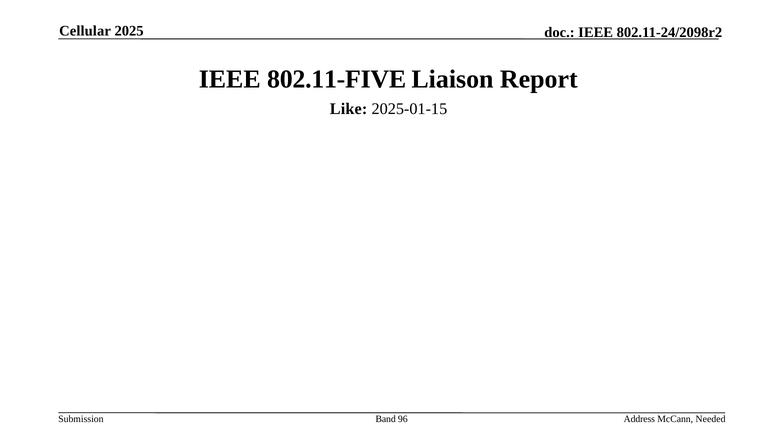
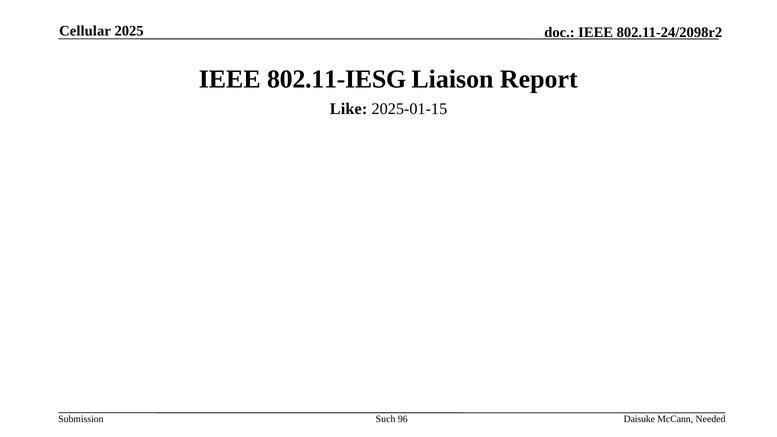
802.11-FIVE: 802.11-FIVE -> 802.11-IESG (337, 79)
Band: Band -> Such (386, 419)
Address: Address -> Daisuke (639, 419)
